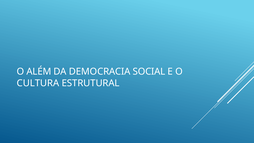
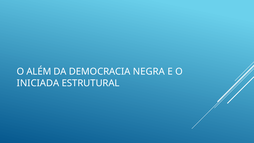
SOCIAL: SOCIAL -> NEGRA (149, 72)
CULTURA: CULTURA -> INICIADA (38, 83)
